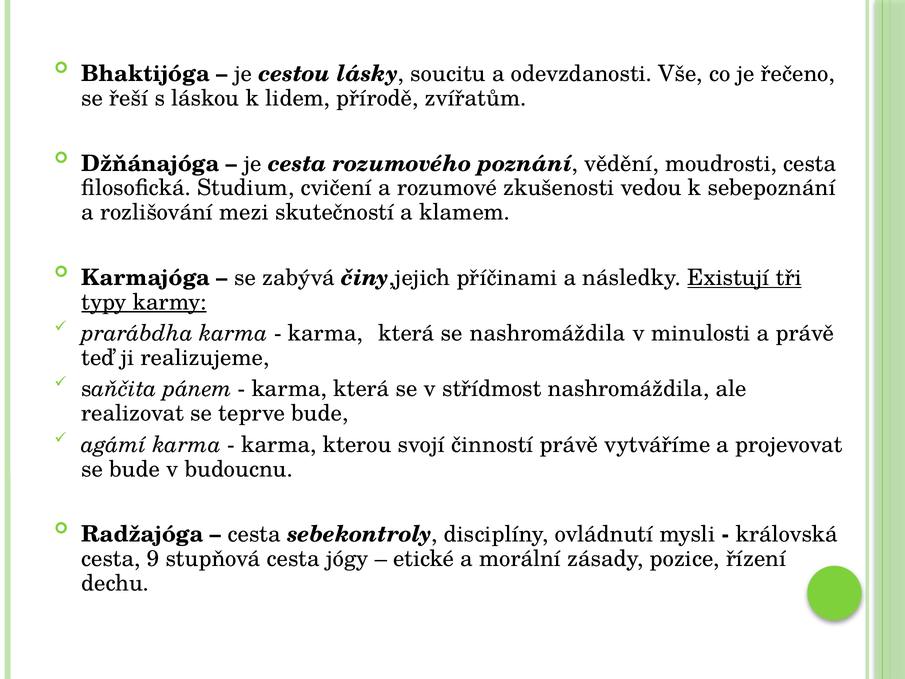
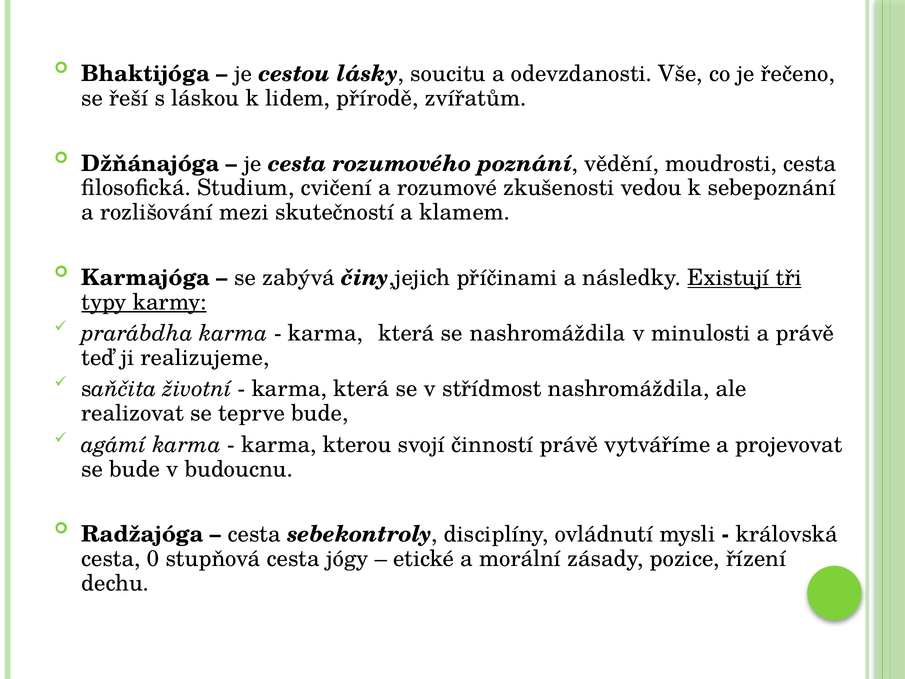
pánem: pánem -> životní (197, 389)
9: 9 -> 0 (153, 558)
